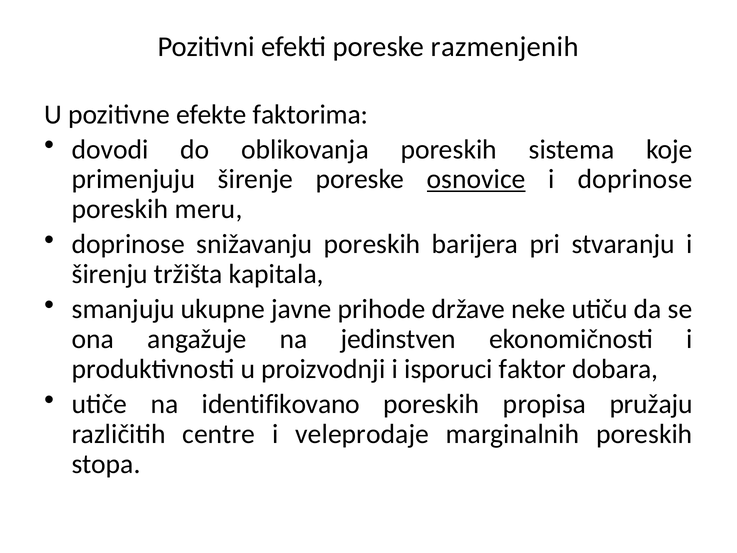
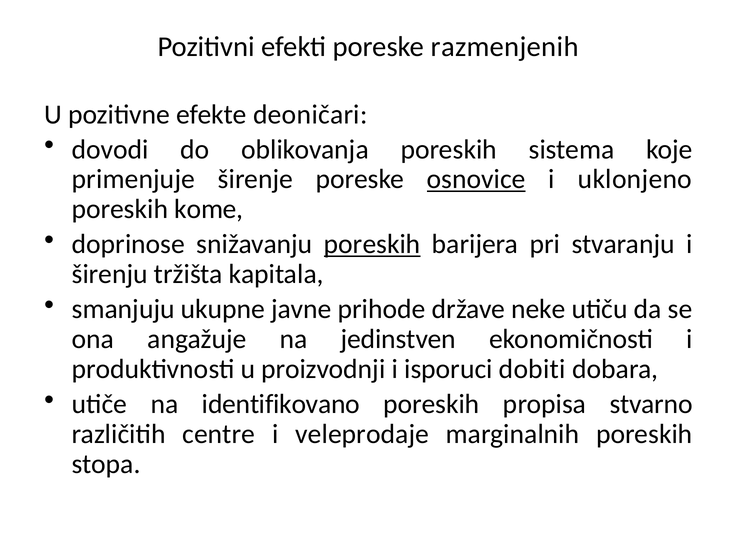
faktorima: faktorima -> deoničari (310, 114)
primenjuju: primenjuju -> primenjuje (133, 179)
i doprinose: doprinose -> uklonjeno (635, 179)
meru: meru -> kome (209, 209)
poreskih underline: none -> present (372, 244)
faktor: faktor -> dobiti (532, 369)
pružaju: pružaju -> stvarno (651, 404)
